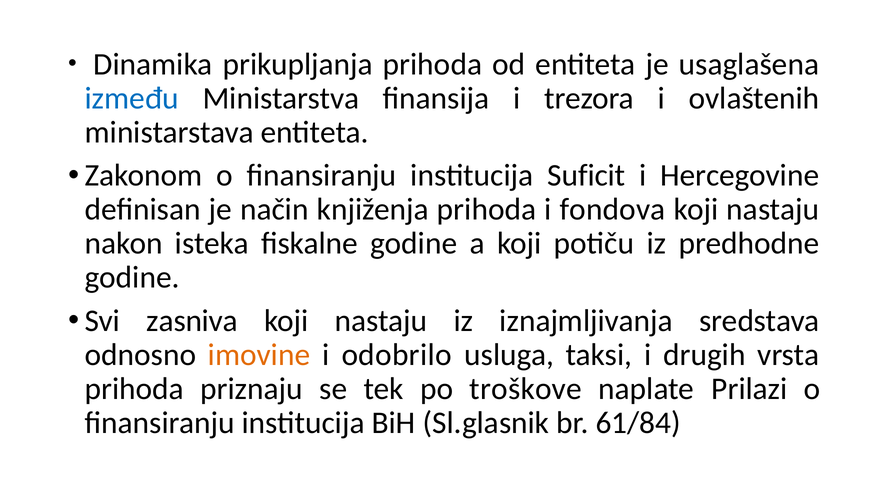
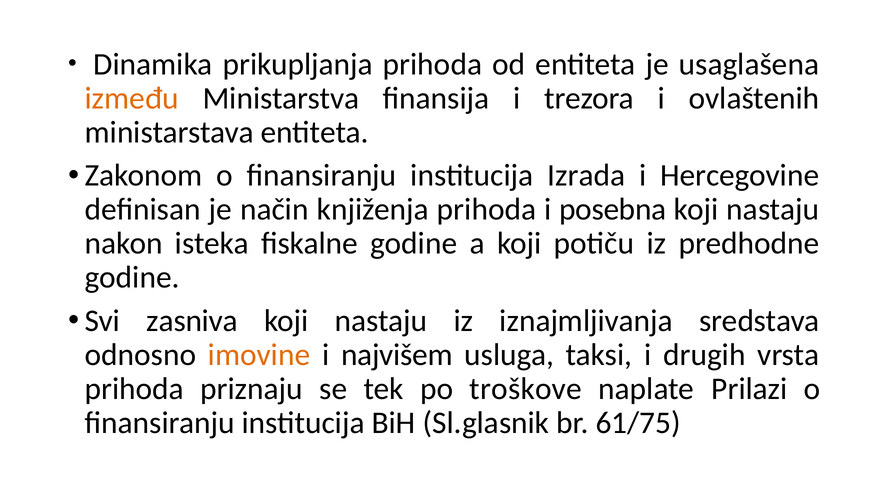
između colour: blue -> orange (132, 98)
Suficit: Suficit -> Izrada (586, 175)
fondova: fondova -> posebna (613, 209)
odobrilo: odobrilo -> najvišem (397, 354)
61/84: 61/84 -> 61/75 (638, 422)
